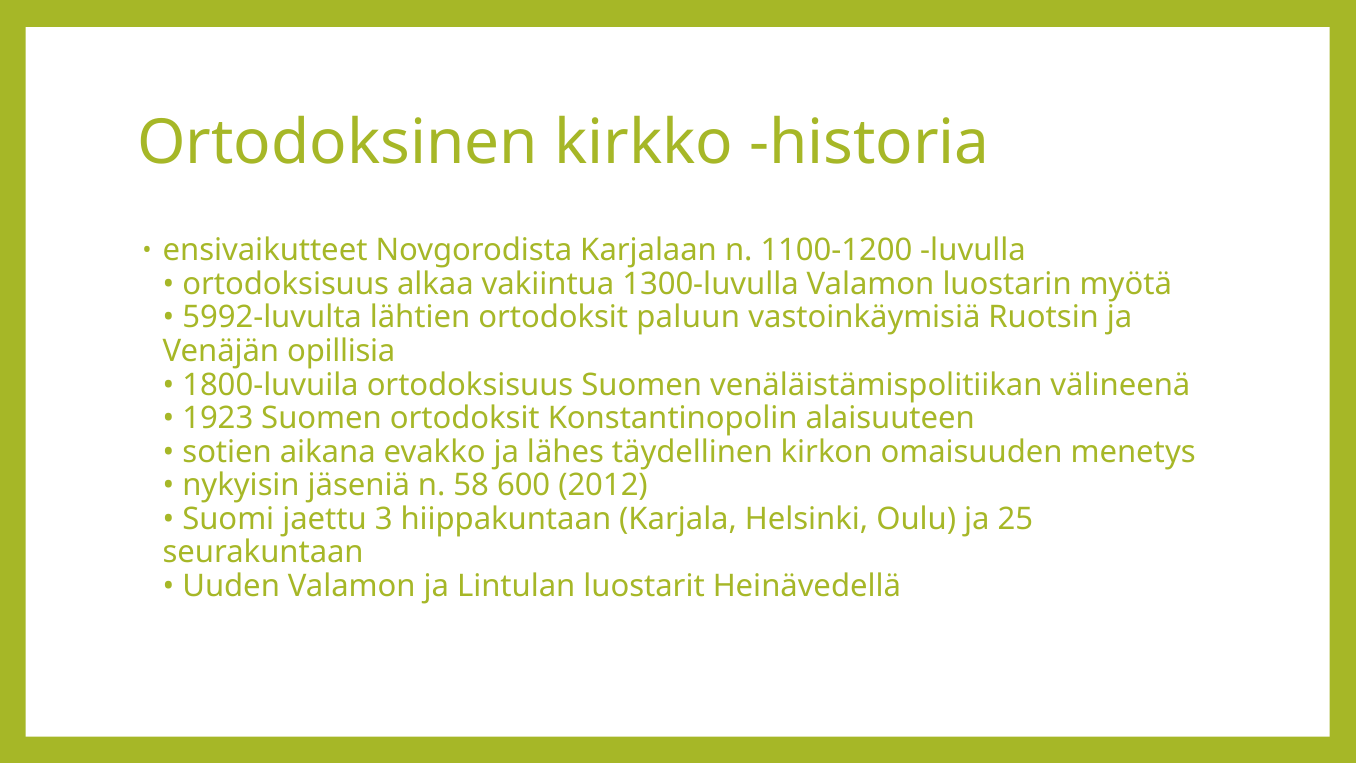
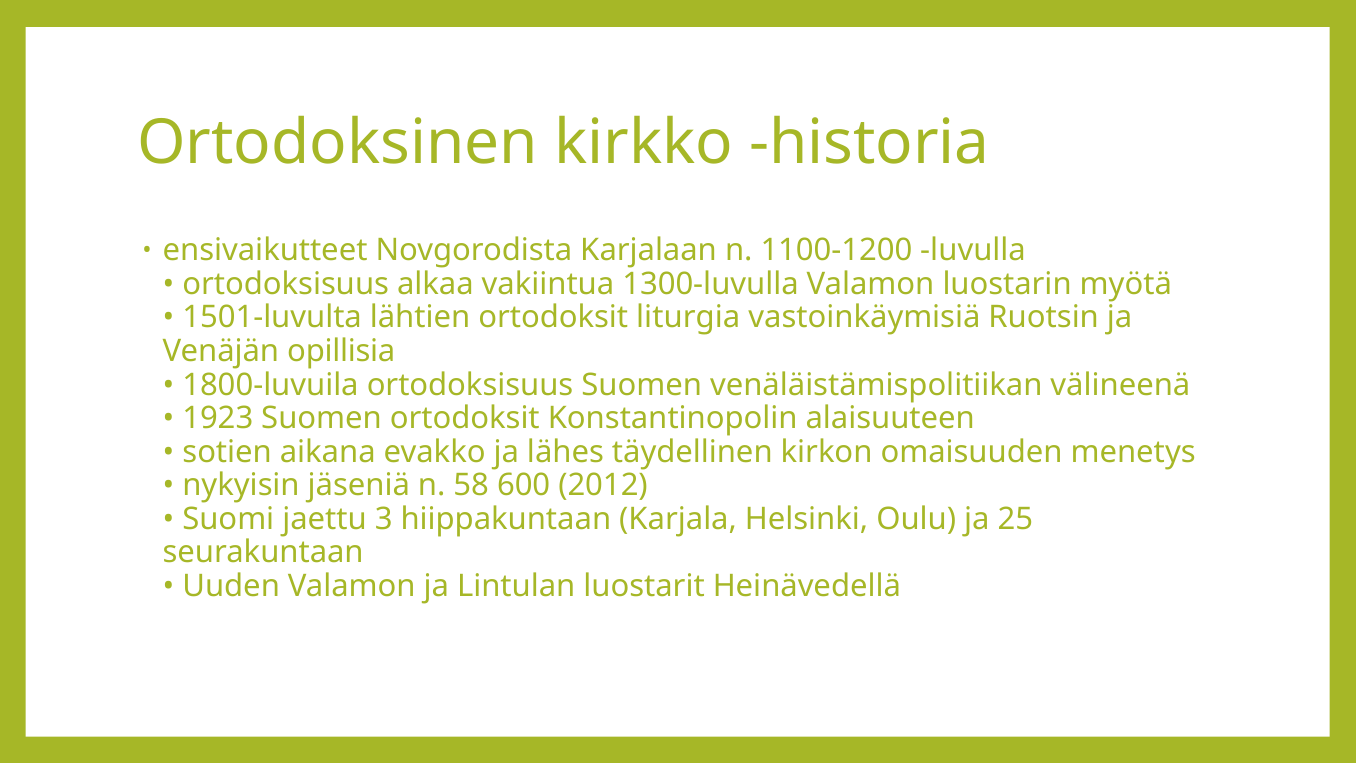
5992-luvulta: 5992-luvulta -> 1501-luvulta (272, 318)
paluun: paluun -> liturgia (688, 318)
